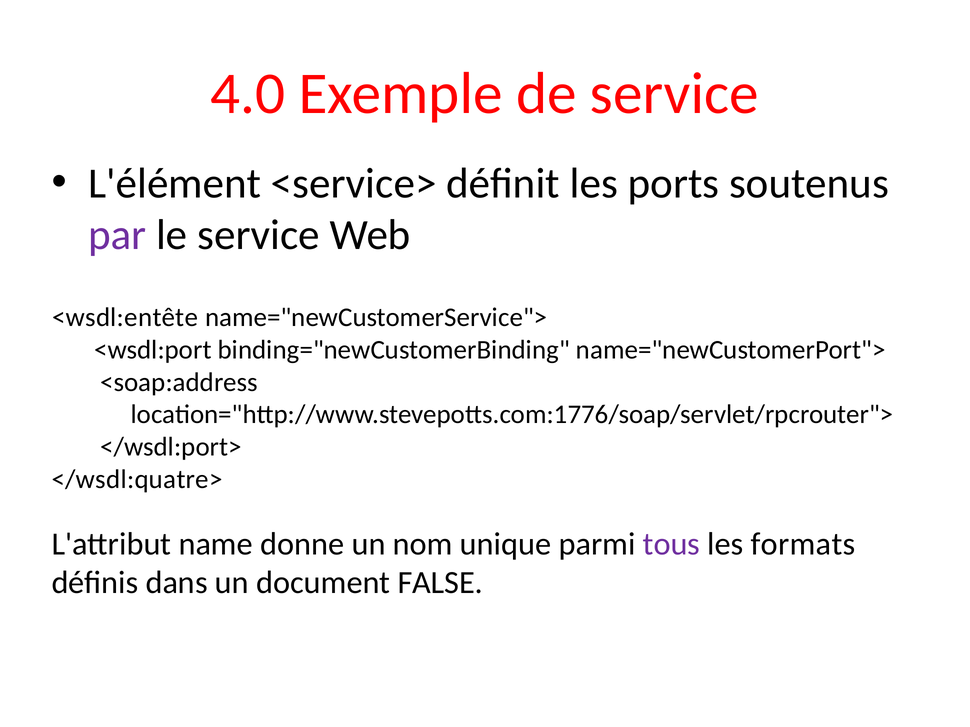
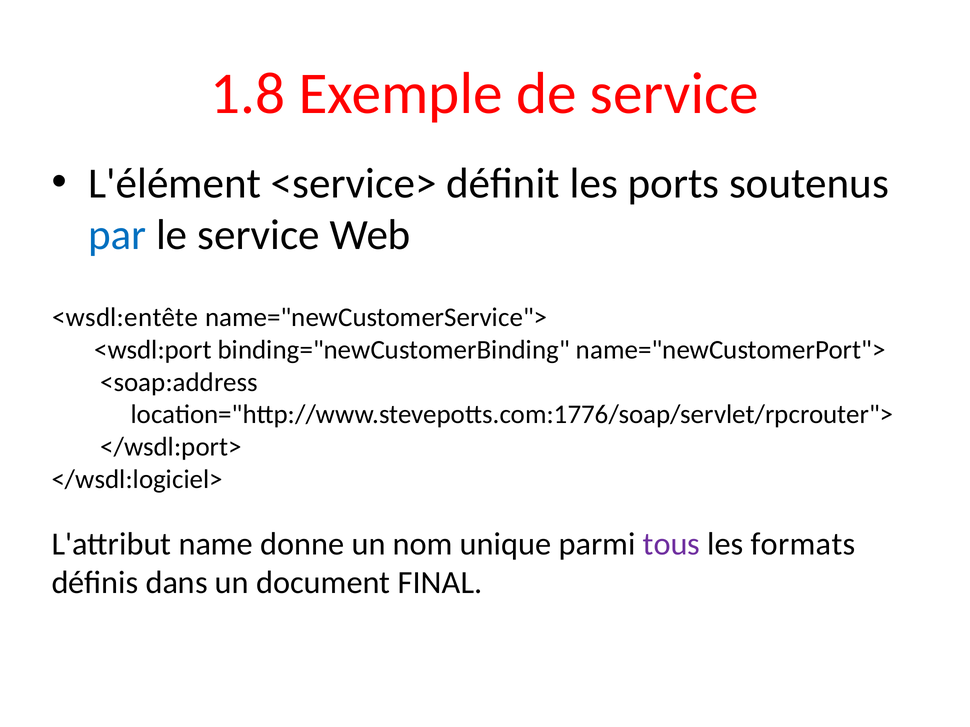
4.0: 4.0 -> 1.8 (248, 94)
par colour: purple -> blue (117, 235)
</wsdl:quatre>: </wsdl:quatre> -> </wsdl:logiciel> (137, 480)
FALSE: FALSE -> FINAL (440, 583)
